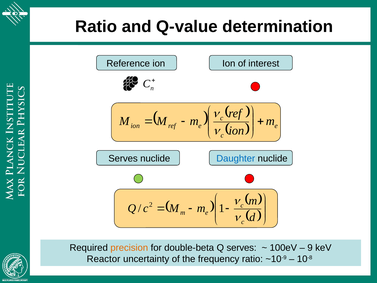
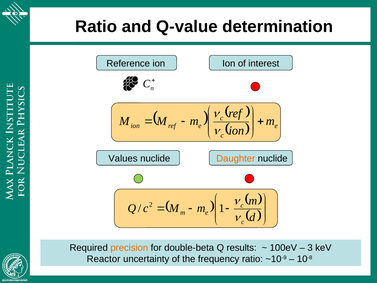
Serves: Serves -> Values (123, 158)
Daughter colour: blue -> orange (236, 158)
Q serves: serves -> results (242, 248)
9: 9 -> 3 (310, 248)
